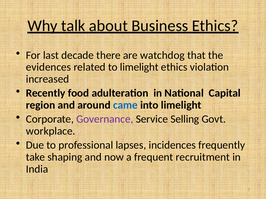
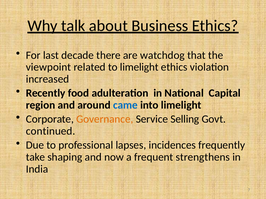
evidences: evidences -> viewpoint (49, 67)
Governance colour: purple -> orange (105, 119)
workplace: workplace -> continued (51, 131)
recruitment: recruitment -> strengthens (203, 157)
